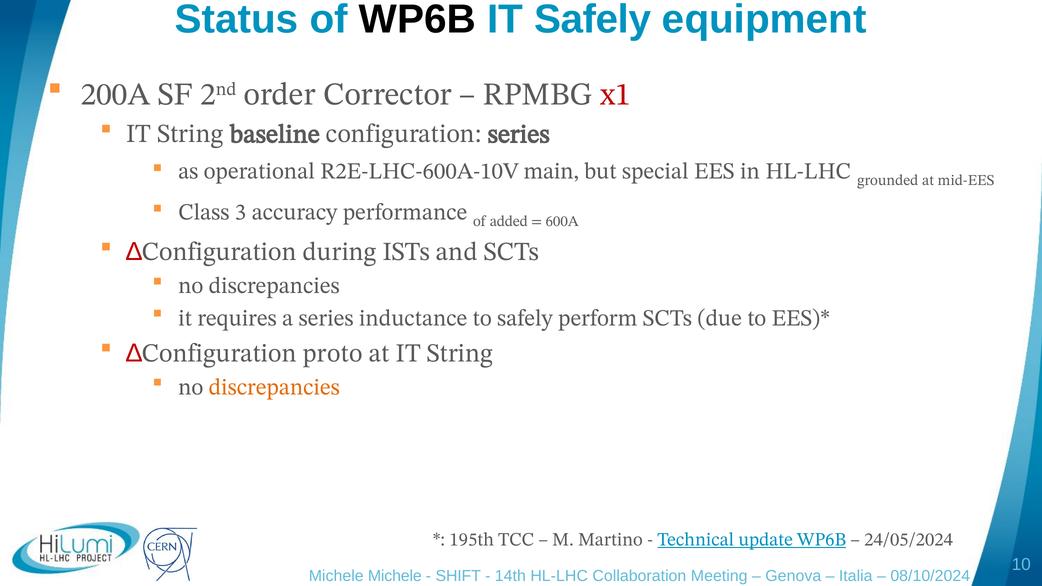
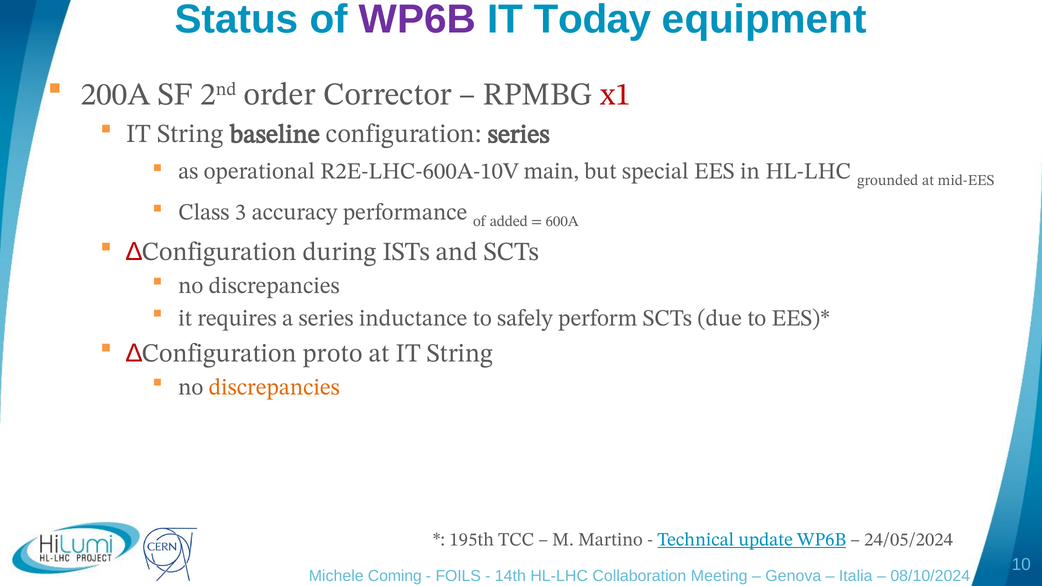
WP6B colour: black -> purple (417, 19)
IT Safely: Safely -> Today (593, 19)
Michele Michele: Michele -> Coming (395, 576)
SHIFT: SHIFT -> FOILS (458, 576)
